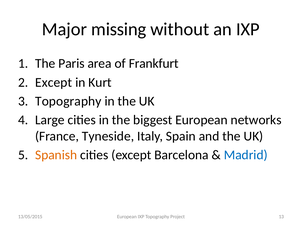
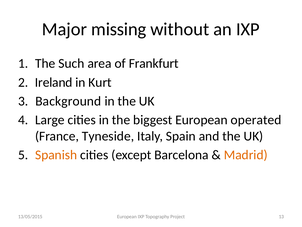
Paris: Paris -> Such (71, 63)
Except: Except -> Ireland (54, 82)
Topography: Topography -> Background (68, 101)
networks: networks -> operated (256, 120)
Madrid colour: blue -> orange (246, 155)
